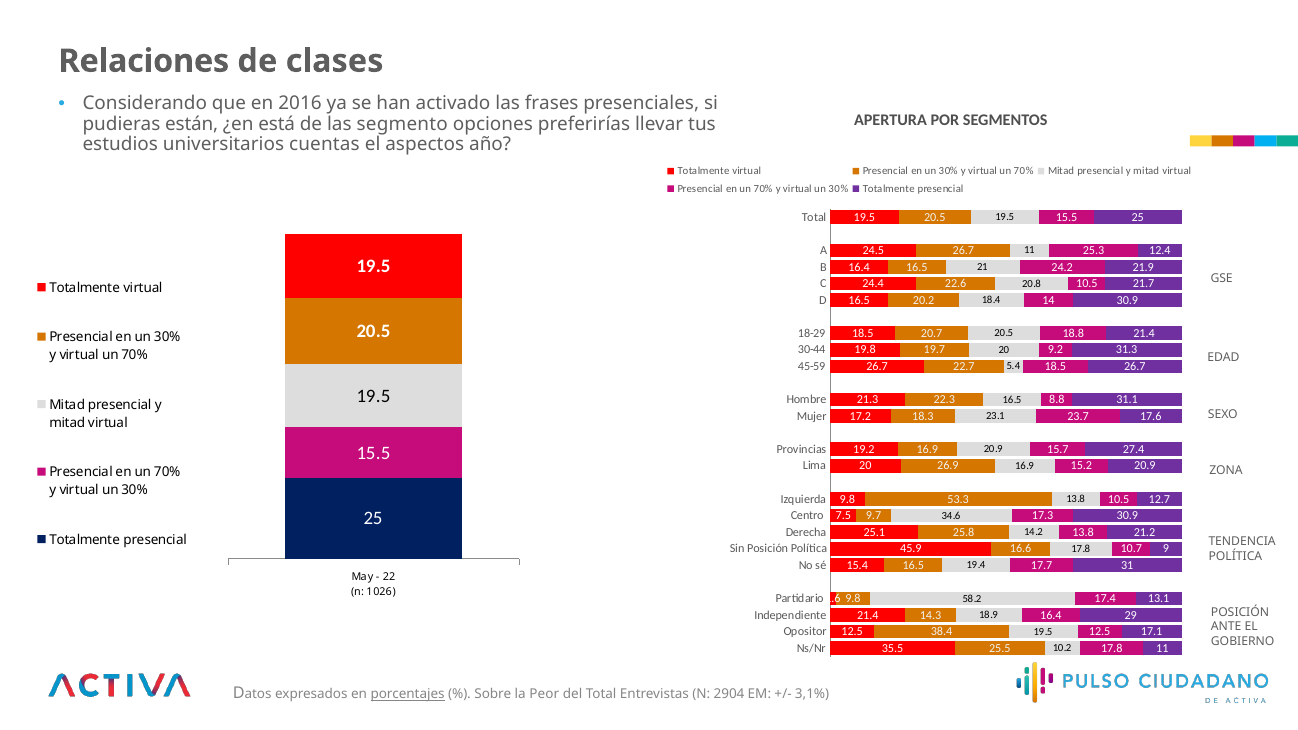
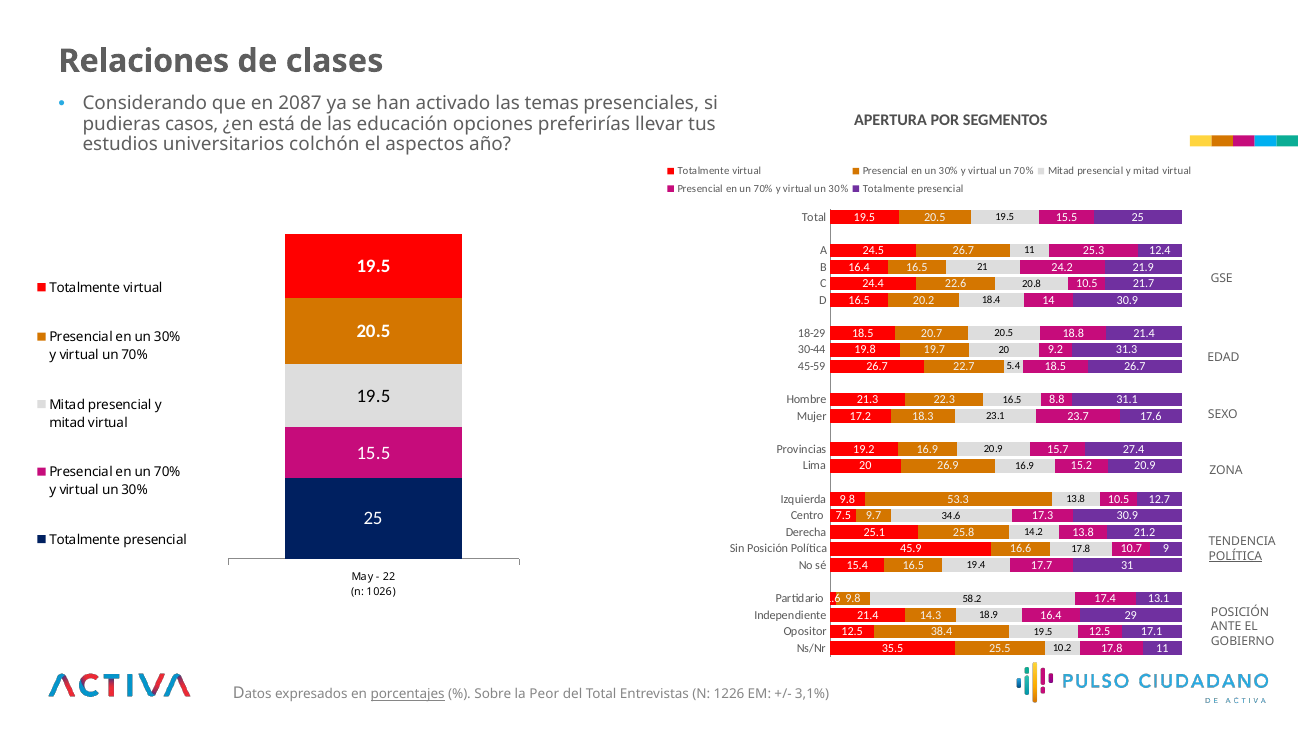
2016: 2016 -> 2087 (300, 104)
frases: frases -> temas (552, 104)
están: están -> casos (192, 124)
segmento: segmento -> educación (402, 124)
cuentas: cuentas -> colchón (324, 145)
POLÍTICA underline: none -> present (1235, 556)
2904: 2904 -> 1226 (729, 695)
